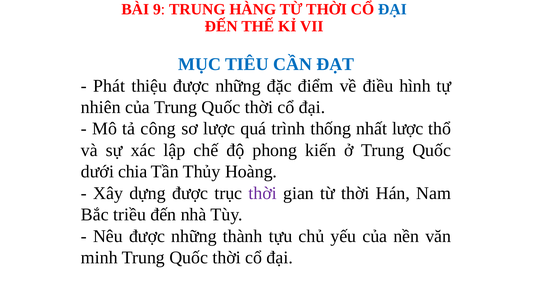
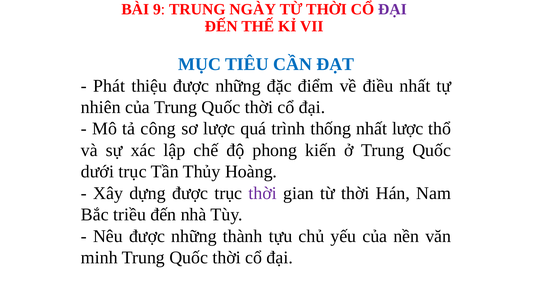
HÀNG: HÀNG -> NGÀY (253, 9)
ĐẠI colour: blue -> purple (393, 9)
điều hình: hình -> nhất (415, 86)
dưới chia: chia -> trục (133, 171)
